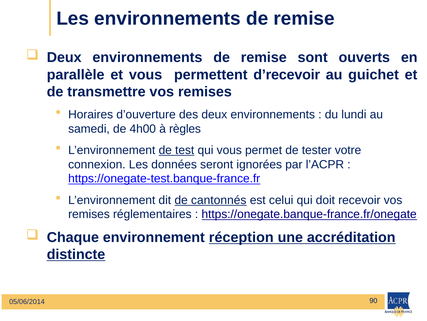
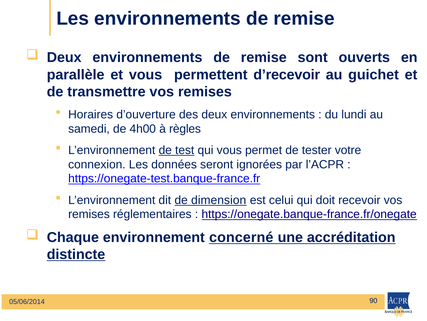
cantonnés: cantonnés -> dimension (219, 200)
réception: réception -> concerné (241, 237)
